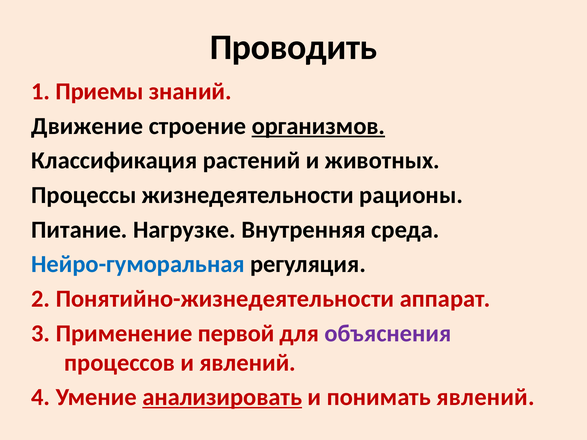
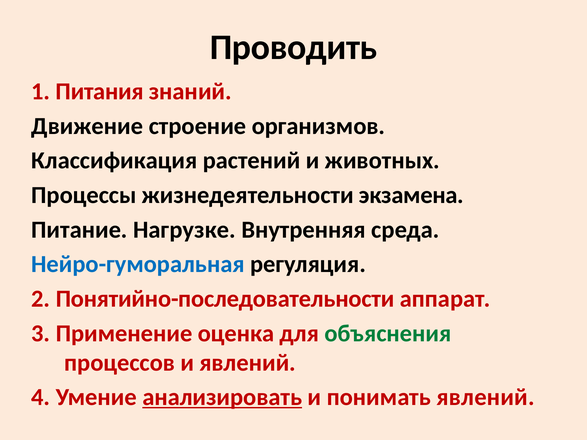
Приемы: Приемы -> Питания (100, 92)
организмов underline: present -> none (318, 126)
рационы: рационы -> экзамена (411, 195)
Понятийно-жизнедеятельности: Понятийно-жизнедеятельности -> Понятийно-последовательности (225, 299)
первой: первой -> оценка (236, 334)
объяснения colour: purple -> green (388, 334)
